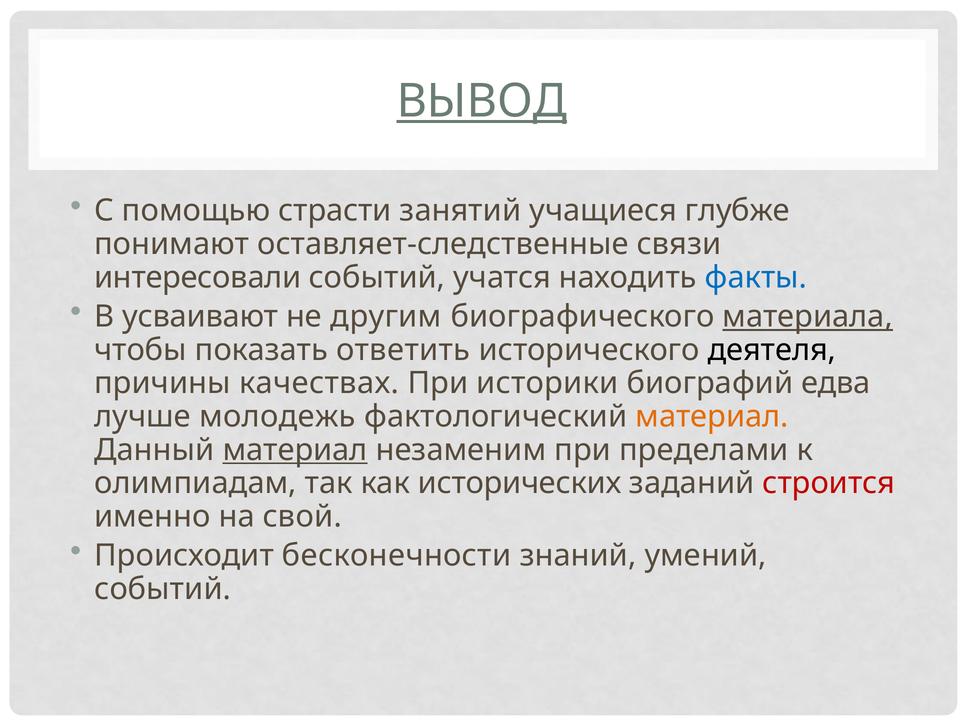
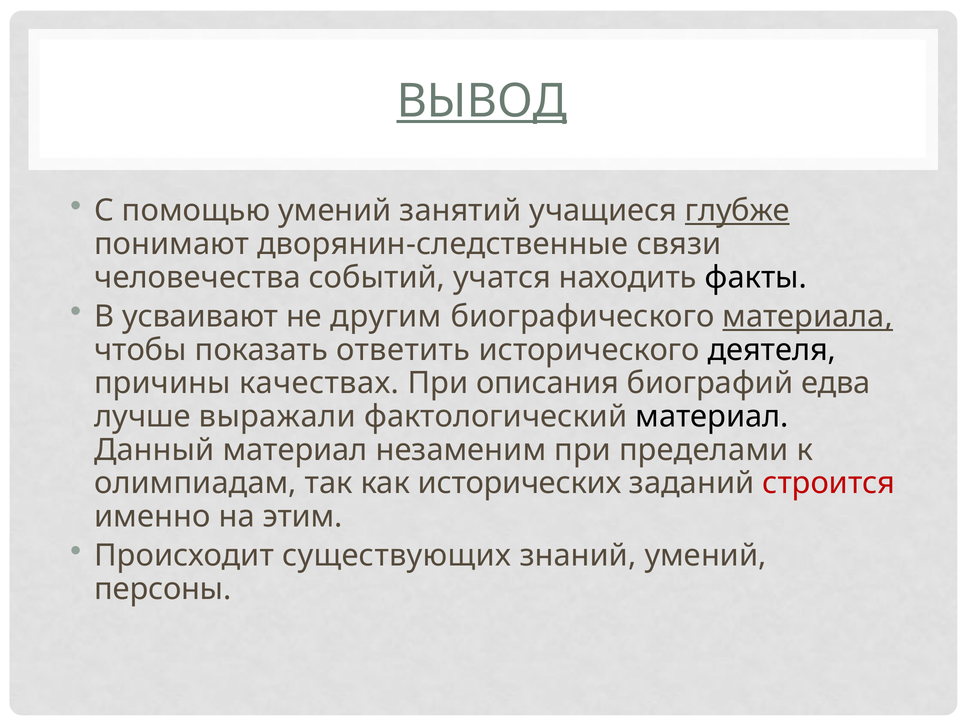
помощью страсти: страсти -> умений (335, 211)
глубже underline: none -> present (737, 211)
оставляет-следственные: оставляет-следственные -> дворянин-следственные (443, 244)
интересовали: интересовали -> человечества (198, 278)
факты colour: blue -> black (756, 278)
историки: историки -> описания (548, 383)
молодежь: молодежь -> выражали (277, 417)
материал colour: orange -> black (712, 417)
материал underline: present -> none (295, 450)
свой: свой -> этим (302, 517)
бесконечности: бесконечности -> существующих (397, 556)
событий: событий -> персоны (163, 589)
